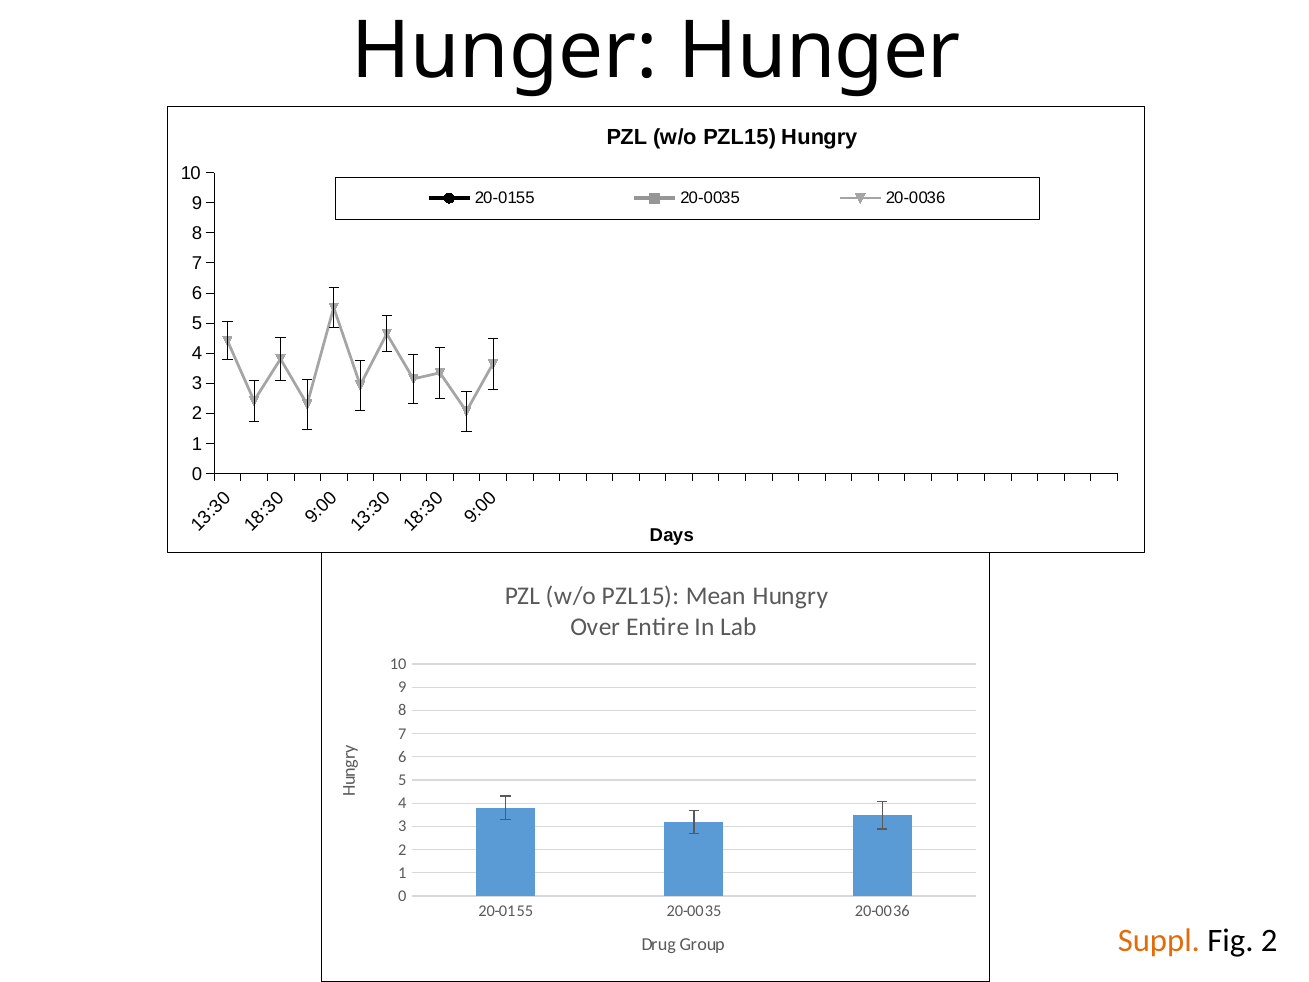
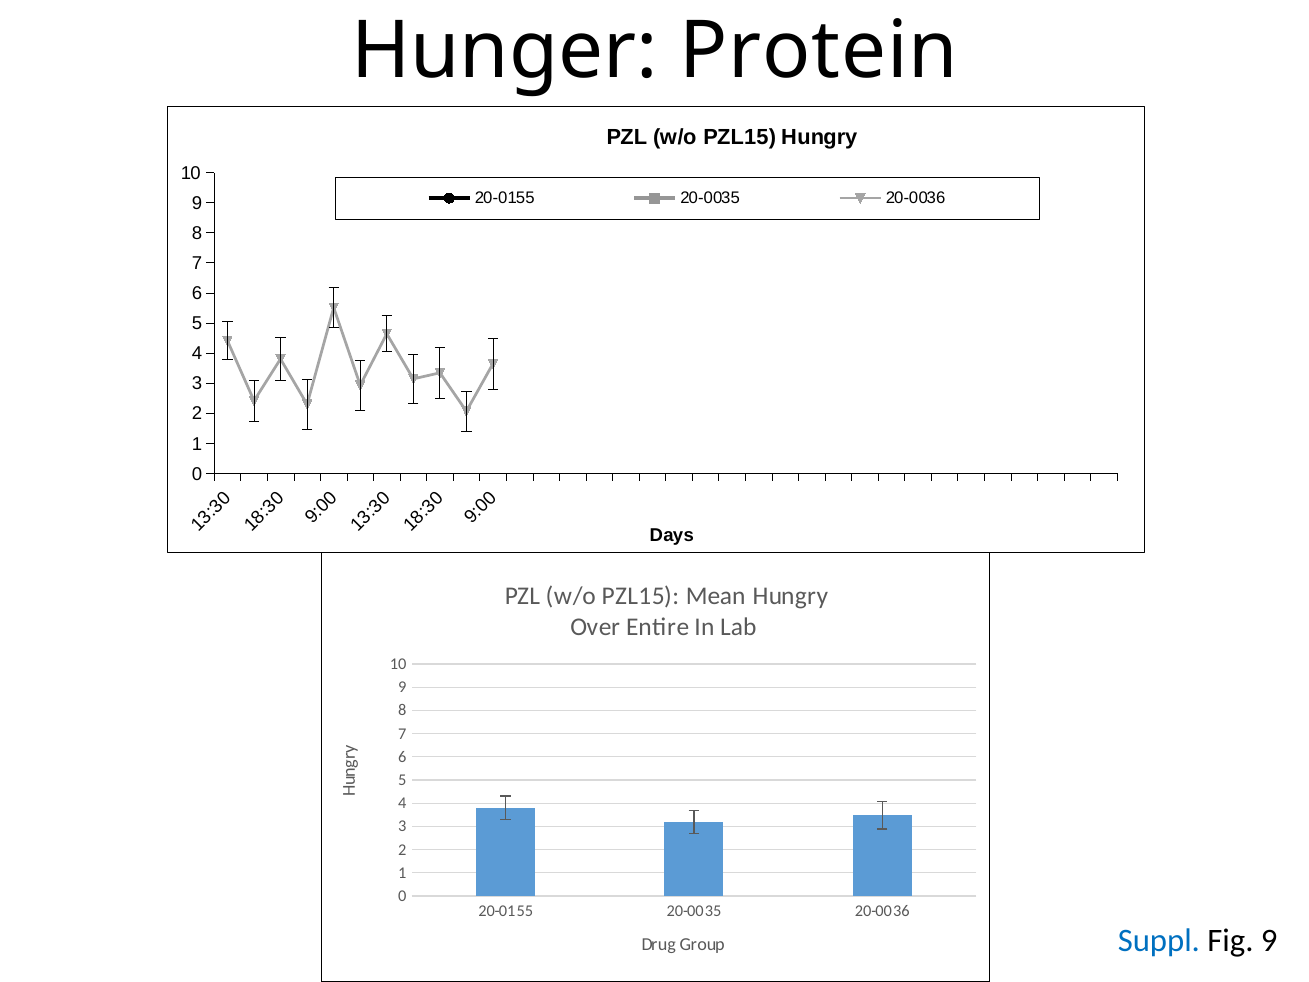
Hunger Hunger: Hunger -> Protein (819, 51)
Suppl colour: orange -> blue (1159, 941)
Fig 2: 2 -> 9 (1269, 941)
